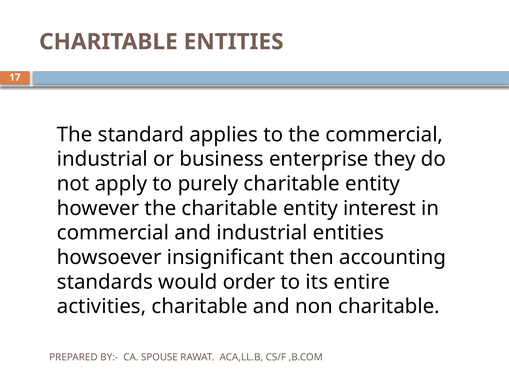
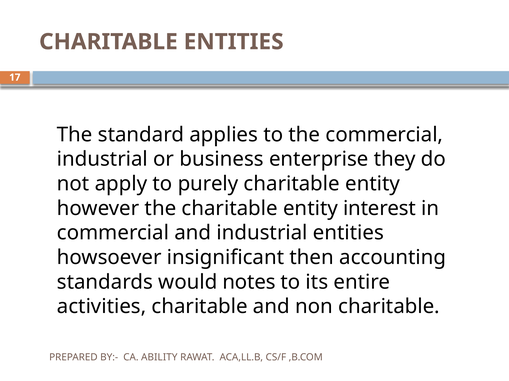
order: order -> notes (249, 283)
SPOUSE: SPOUSE -> ABILITY (159, 358)
